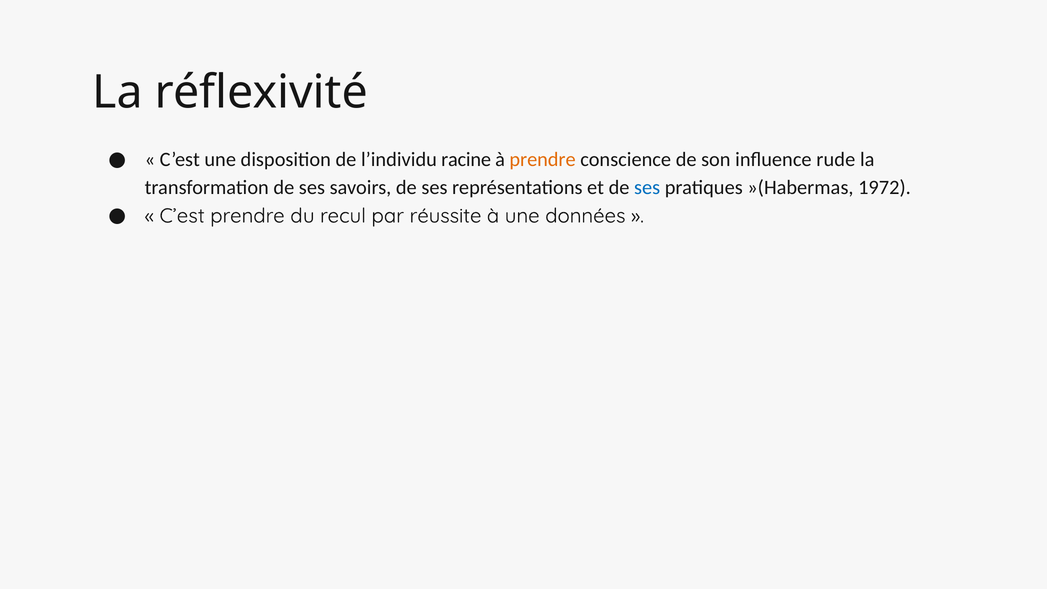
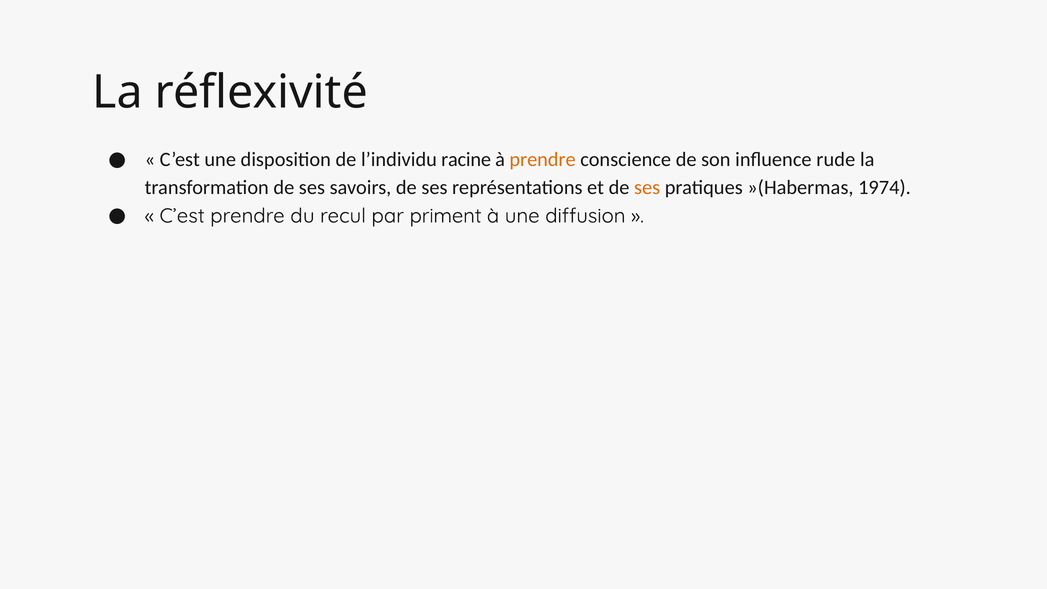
ses colour: blue -> orange (647, 188)
1972: 1972 -> 1974 (885, 188)
réussite: réussite -> priment (446, 216)
données: données -> diffusion (585, 216)
